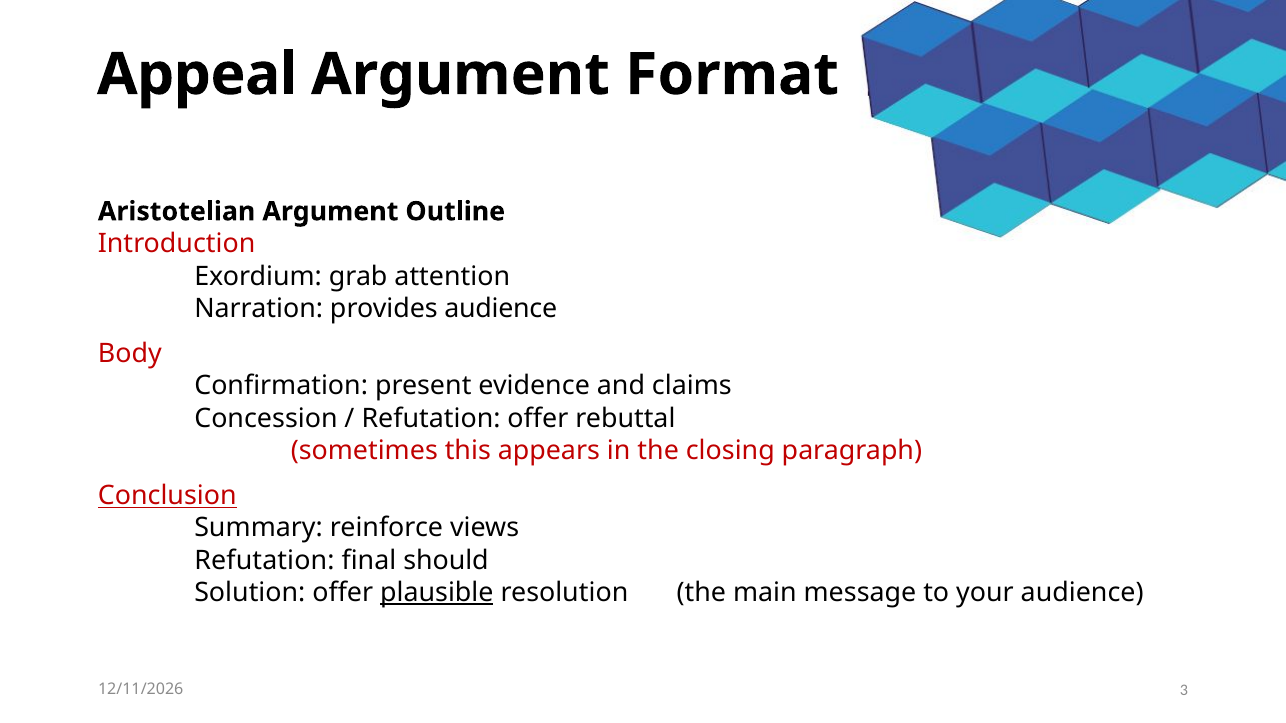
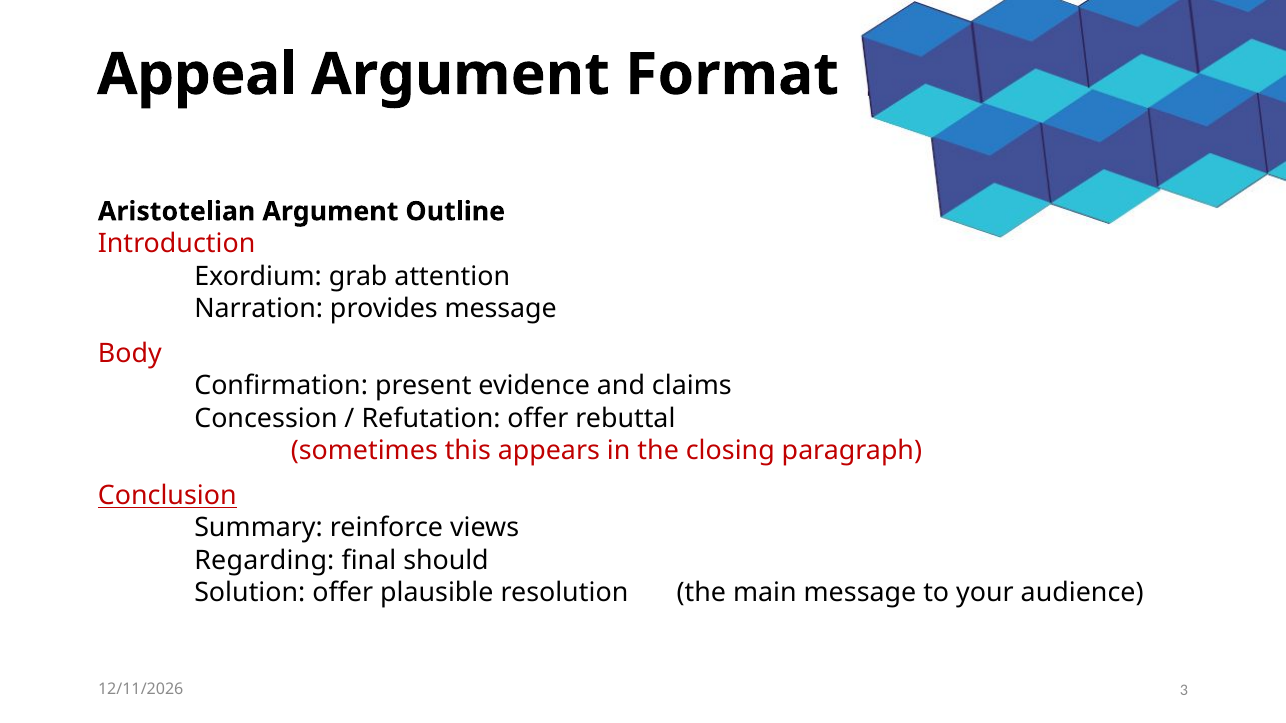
provides audience: audience -> message (501, 309)
Refutation: Refutation -> Regarding (264, 560)
plausible underline: present -> none (437, 593)
